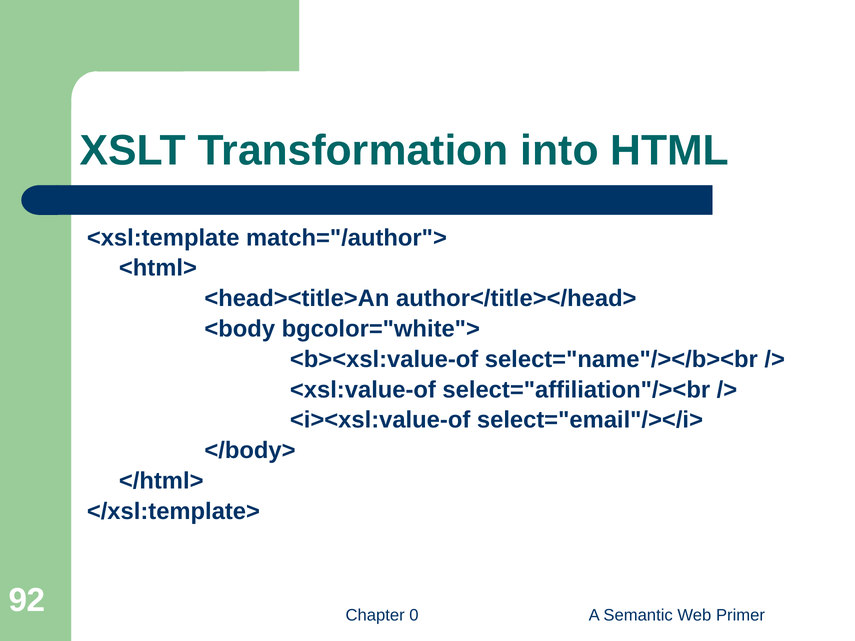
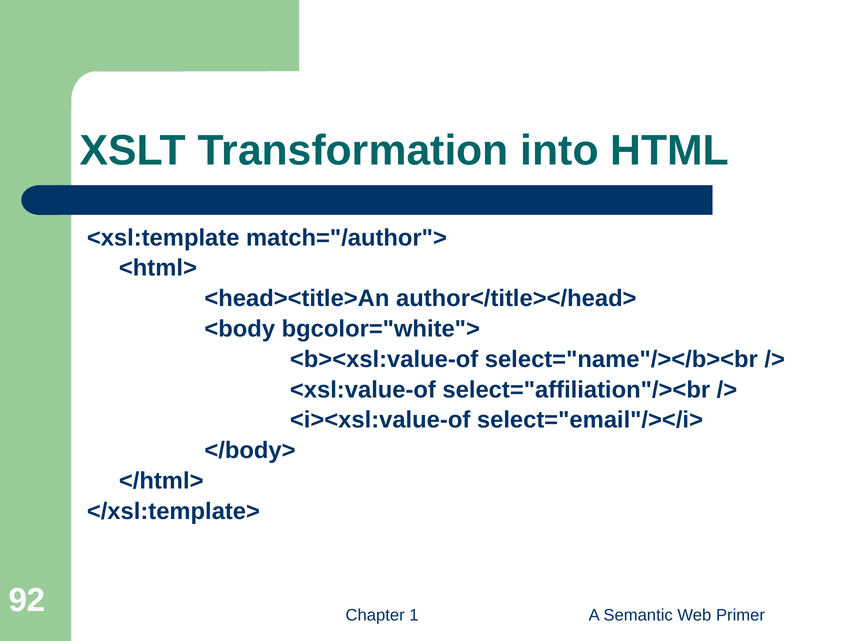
0: 0 -> 1 (414, 616)
